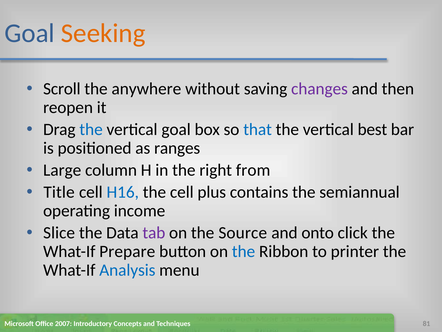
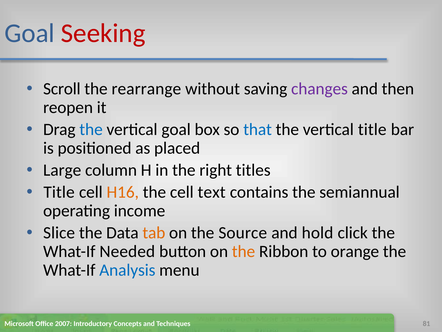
Seeking colour: orange -> red (103, 33)
anywhere: anywhere -> rearrange (146, 89)
vertical best: best -> title (372, 129)
ranges: ranges -> placed (177, 148)
from: from -> titles (253, 170)
H16 colour: blue -> orange (123, 192)
plus: plus -> text (212, 192)
tab colour: purple -> orange (154, 233)
onto: onto -> hold (318, 233)
Prepare: Prepare -> Needed (127, 251)
the colour: blue -> orange (244, 251)
printer: printer -> orange (355, 251)
